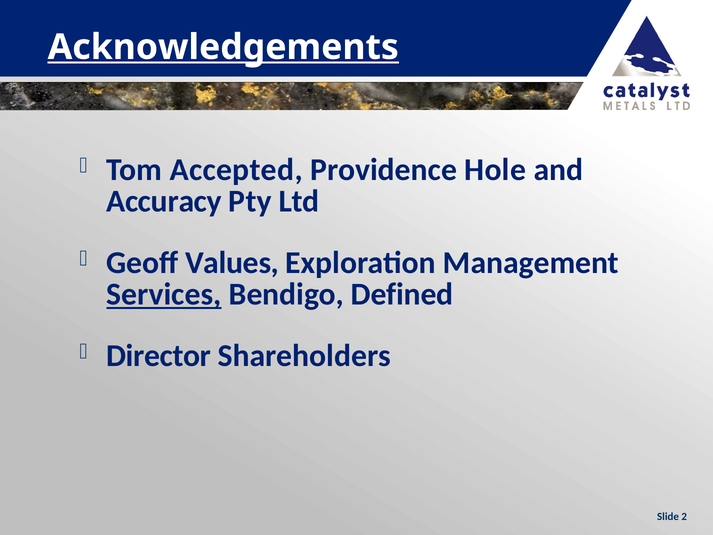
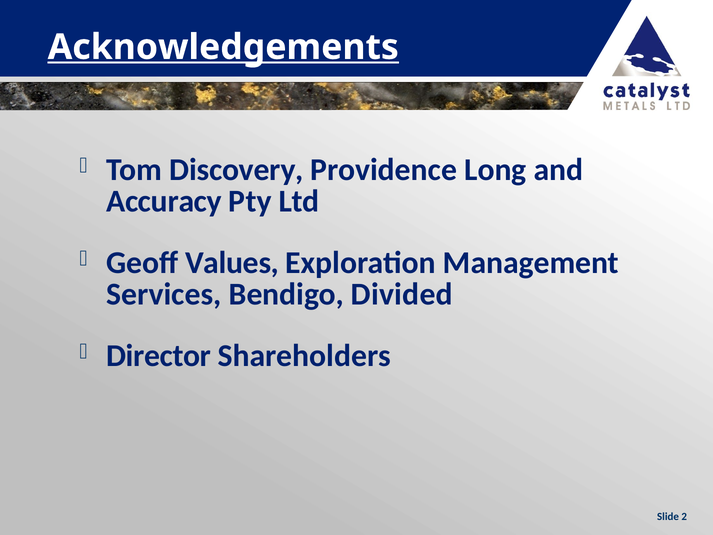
Accepted: Accepted -> Discovery (236, 170)
Hole: Hole -> Long (495, 170)
Services underline: present -> none (164, 294)
Defined: Defined -> Divided (402, 294)
